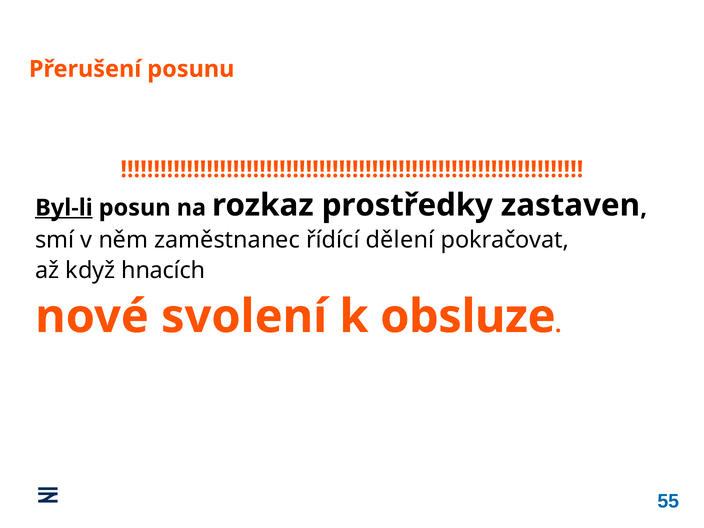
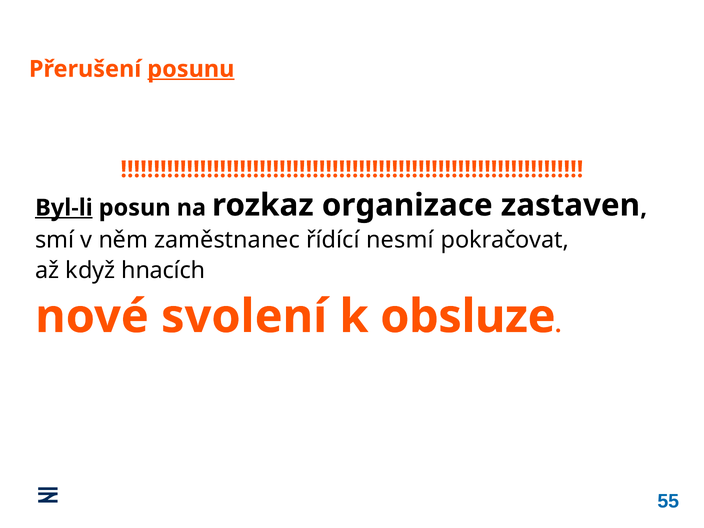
posunu underline: none -> present (191, 69)
prostředky: prostředky -> organizace (407, 205)
dělení: dělení -> nesmí (400, 240)
